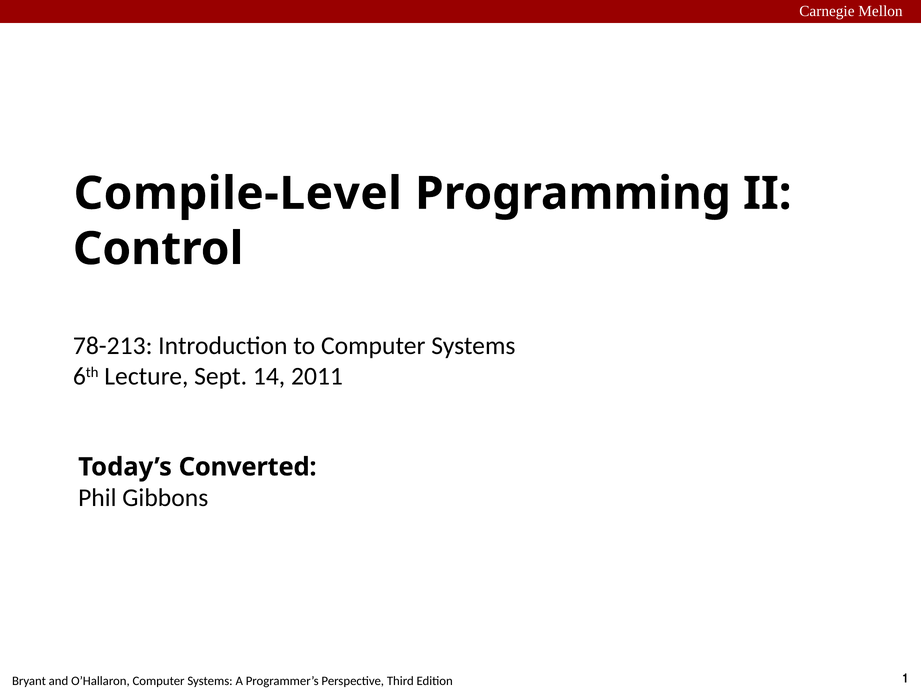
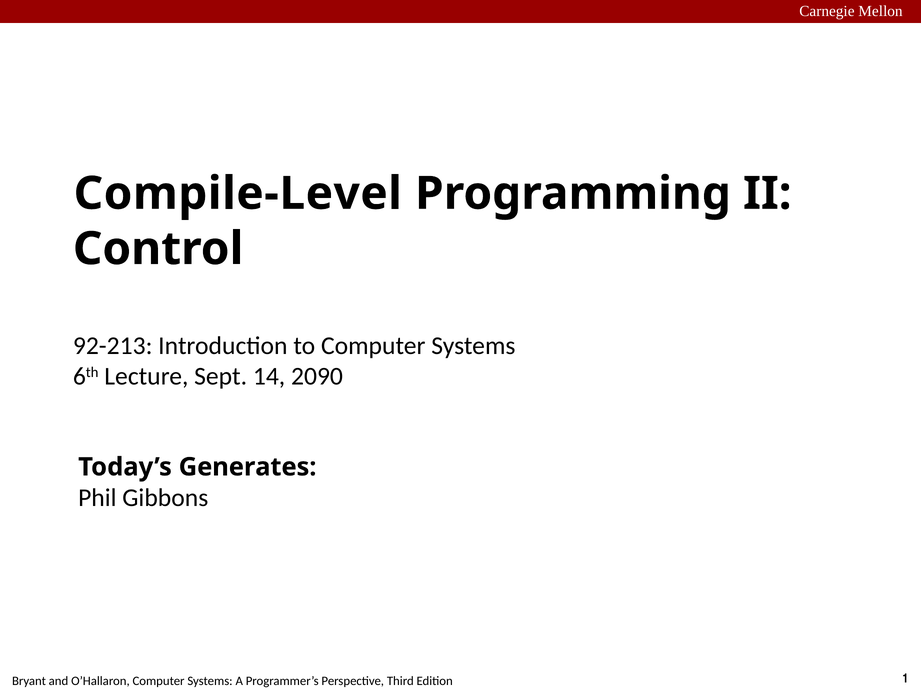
78-213: 78-213 -> 92-213 (113, 346)
2011: 2011 -> 2090 (317, 376)
Converted: Converted -> Generates (248, 467)
